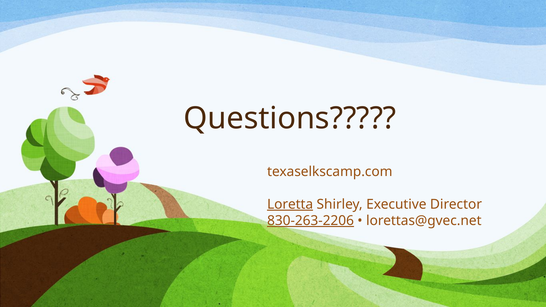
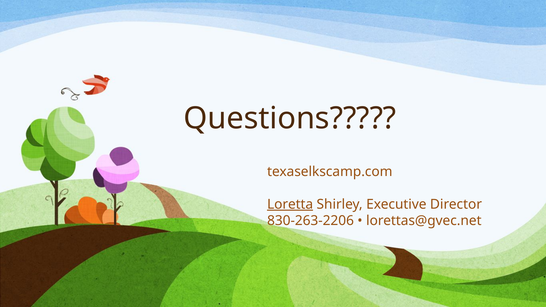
830-263-2206 underline: present -> none (311, 221)
